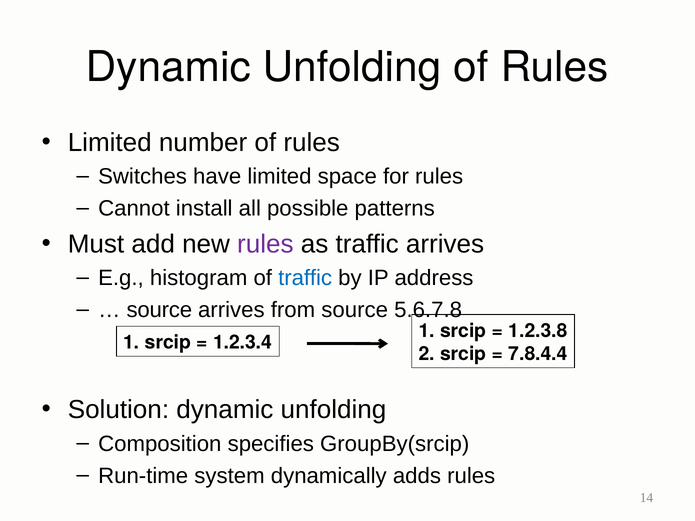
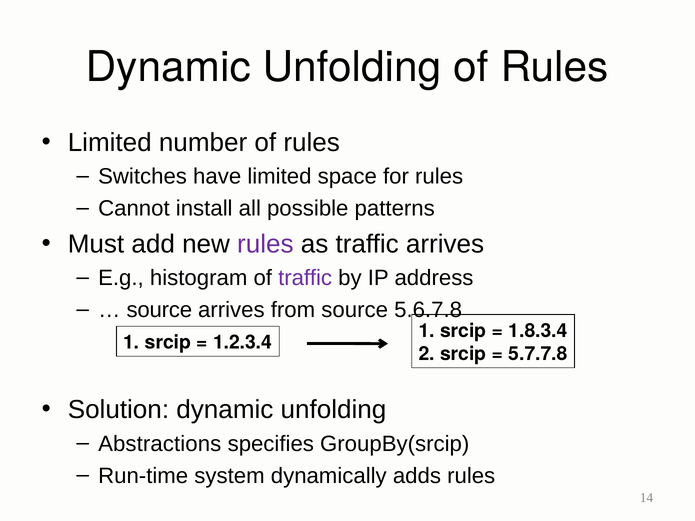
traffic colour: blue -> purple (305, 278)
1.2.3.8: 1.2.3.8 -> 1.8.3.4 (538, 331)
7.8.4.4: 7.8.4.4 -> 5.7.7.8 (538, 354)
Composition: Composition -> Abstractions (160, 444)
